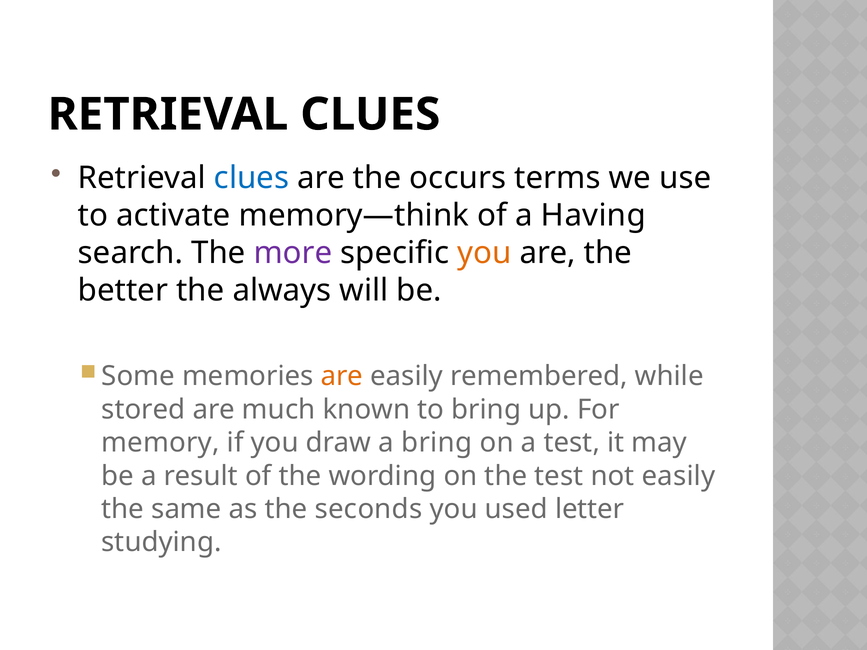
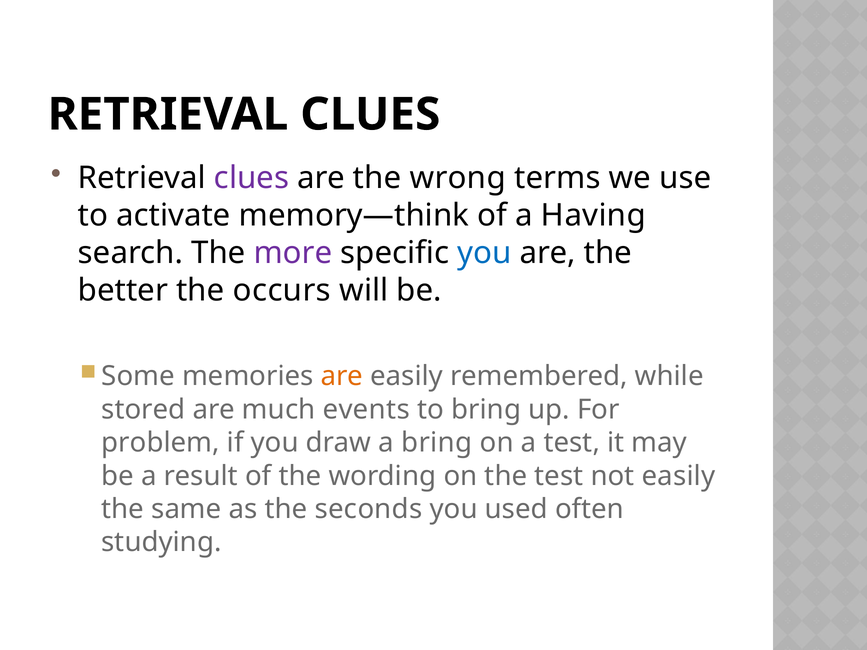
clues colour: blue -> purple (252, 178)
occurs: occurs -> wrong (458, 178)
you colour: orange -> blue (484, 253)
always: always -> occurs (282, 291)
known: known -> events (366, 410)
memory: memory -> problem (161, 443)
letter: letter -> often (589, 509)
